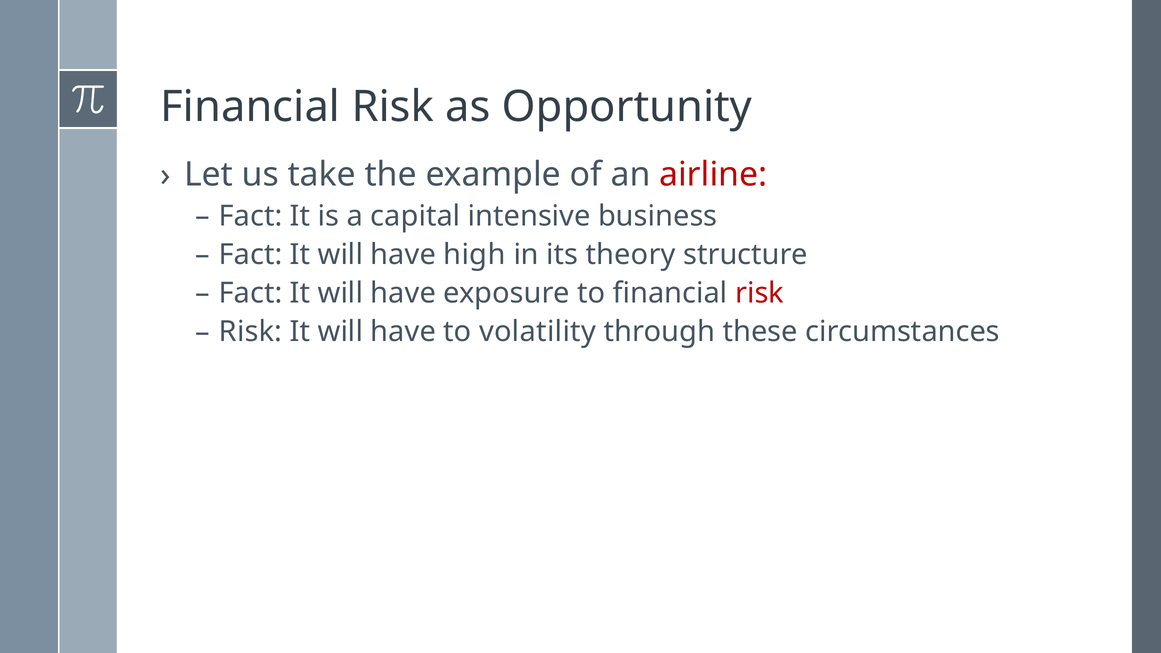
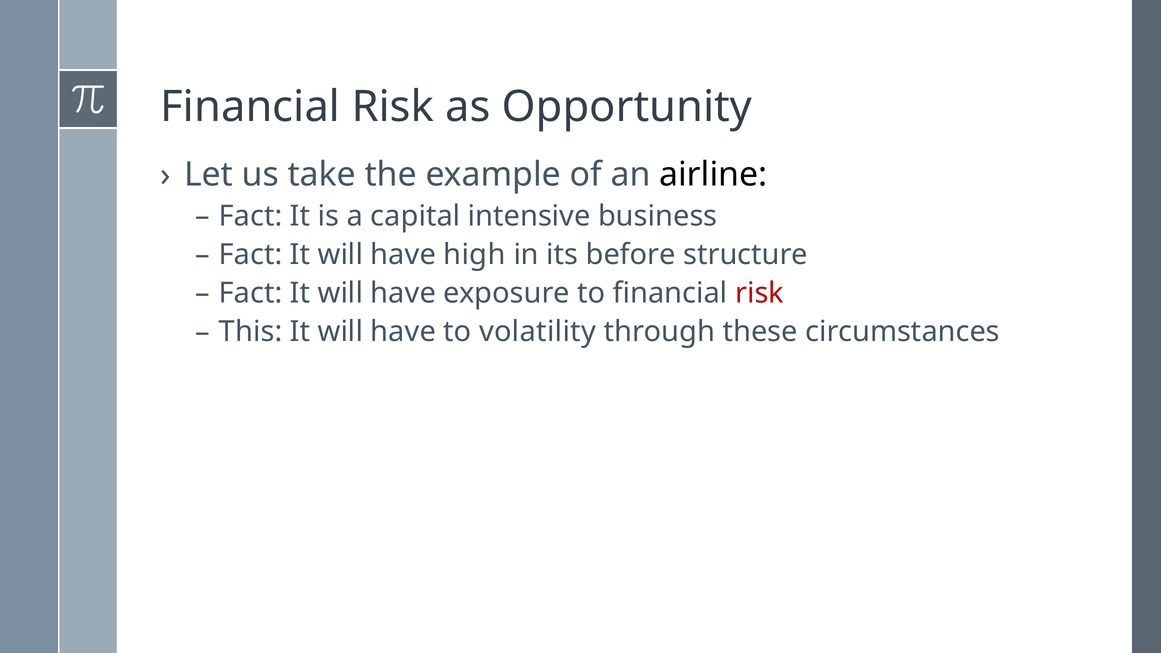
airline colour: red -> black (713, 175)
theory: theory -> before (631, 255)
Risk: Risk -> This (251, 332)
